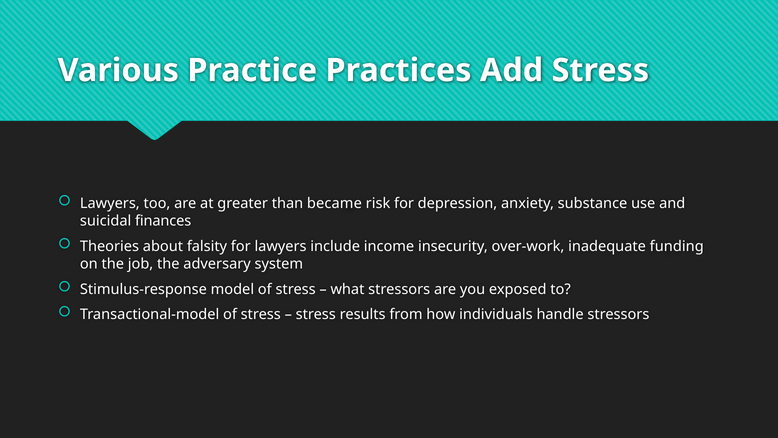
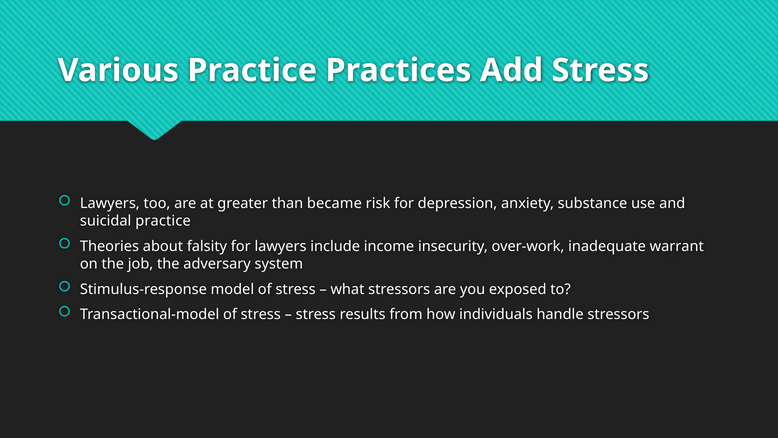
suicidal finances: finances -> practice (163, 221)
funding: funding -> warrant (677, 246)
